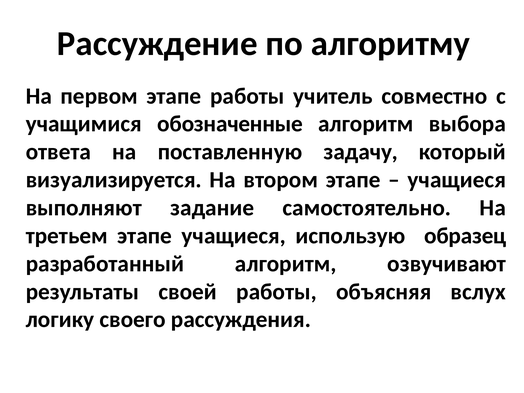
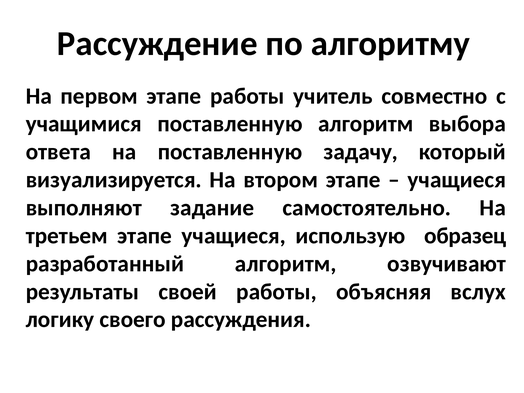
учащимися обозначенные: обозначенные -> поставленную (230, 124)
